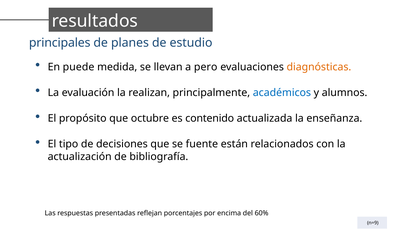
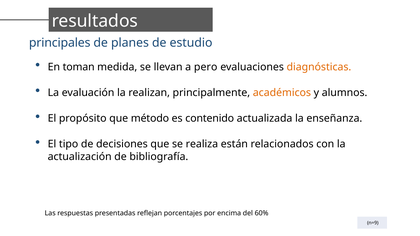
puede: puede -> toman (79, 67)
académicos colour: blue -> orange (282, 93)
octubre: octubre -> método (150, 118)
fuente: fuente -> realiza (202, 144)
